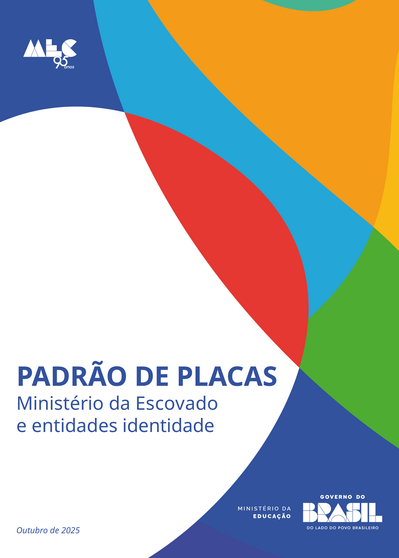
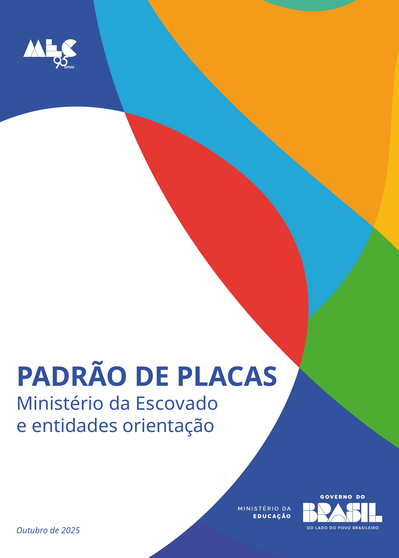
identidade: identidade -> orientação (169, 426)
